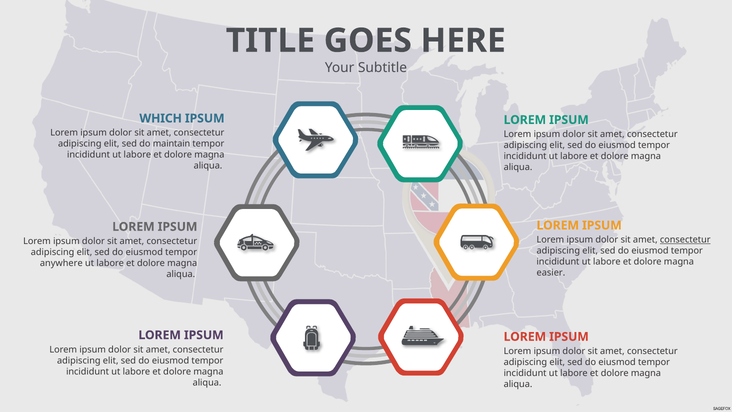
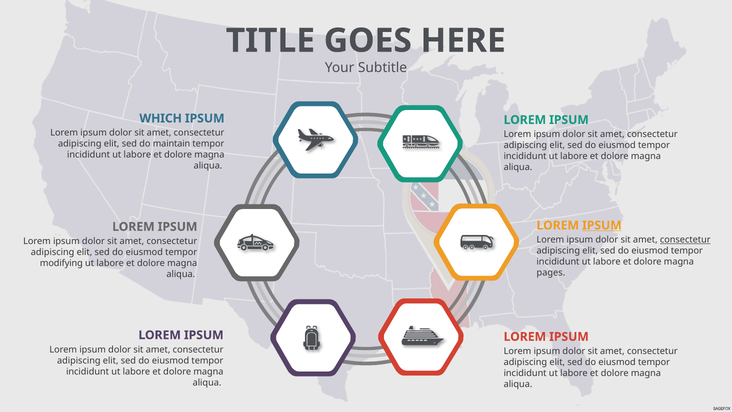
IPSUM underline: none -> present (602, 225)
anywhere: anywhere -> modifying (61, 263)
easier: easier -> pages (551, 273)
